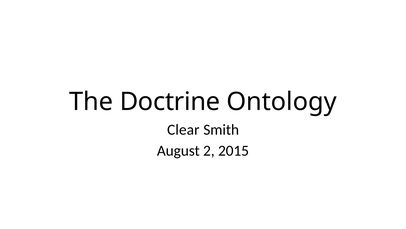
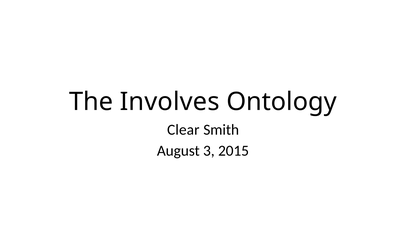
Doctrine: Doctrine -> Involves (170, 101)
2: 2 -> 3 (209, 150)
